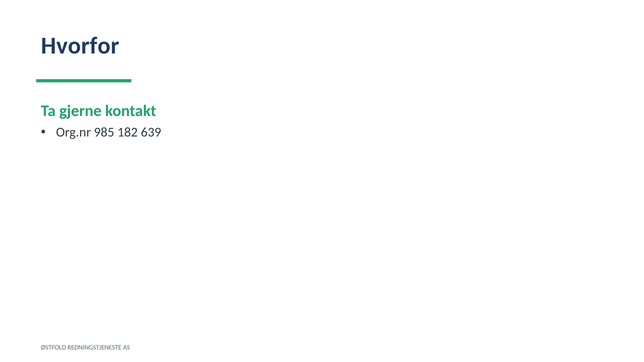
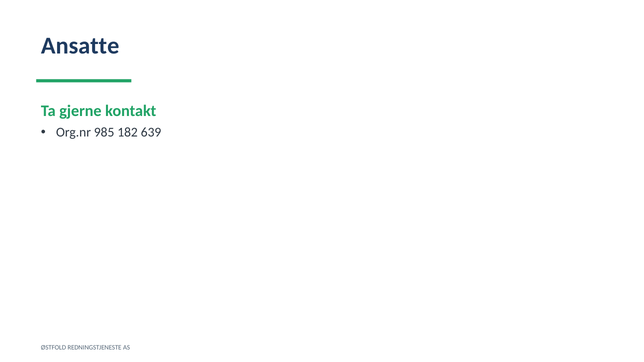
Hvorfor: Hvorfor -> Ansatte (80, 46)
